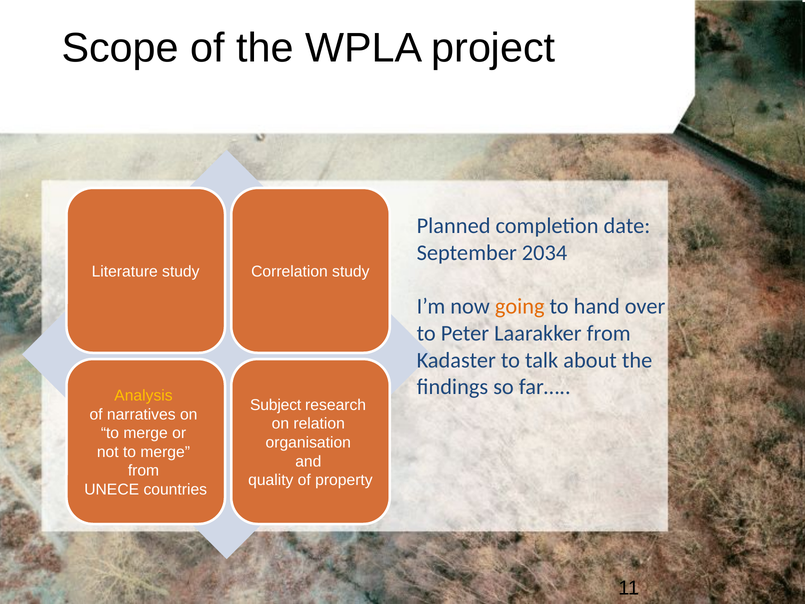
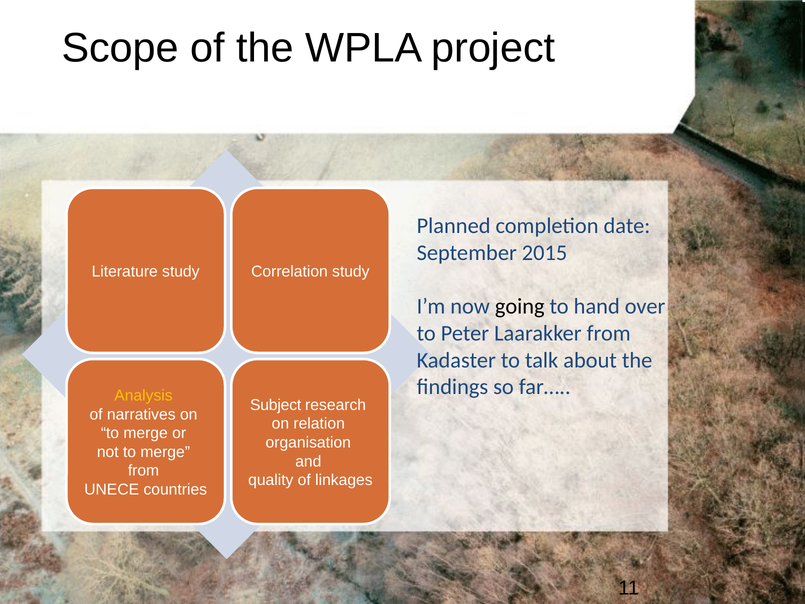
2034: 2034 -> 2015 (545, 253)
going colour: orange -> black (520, 306)
property: property -> linkages (344, 480)
